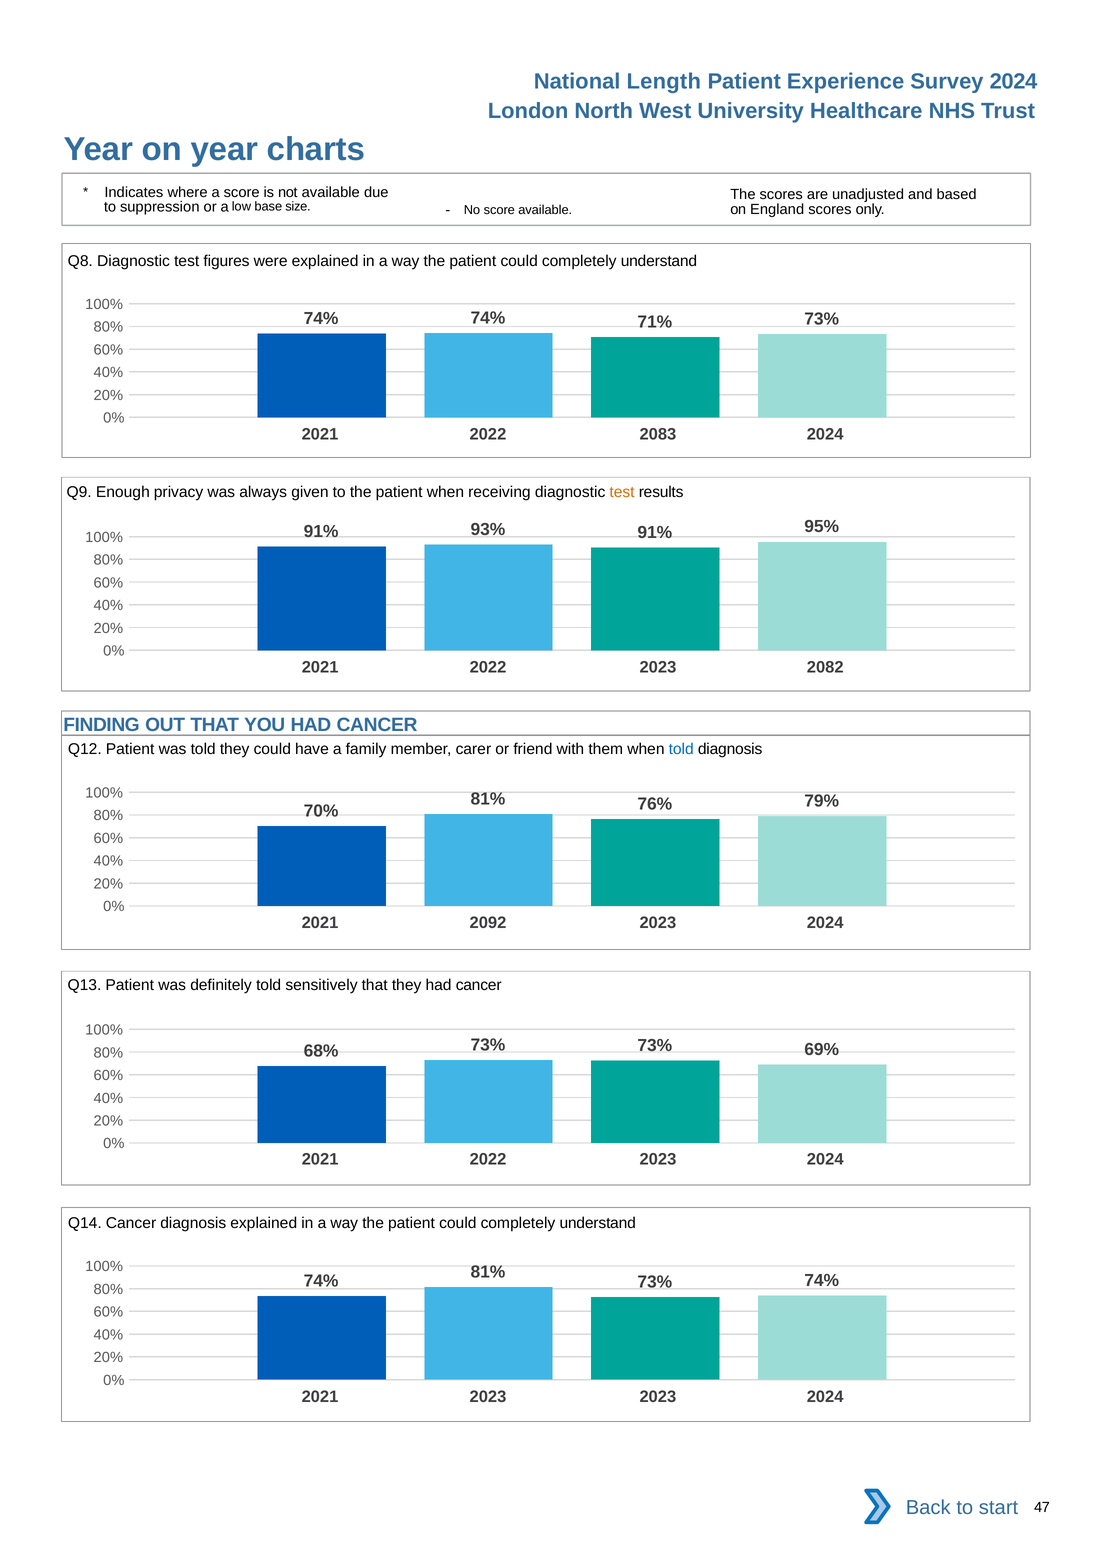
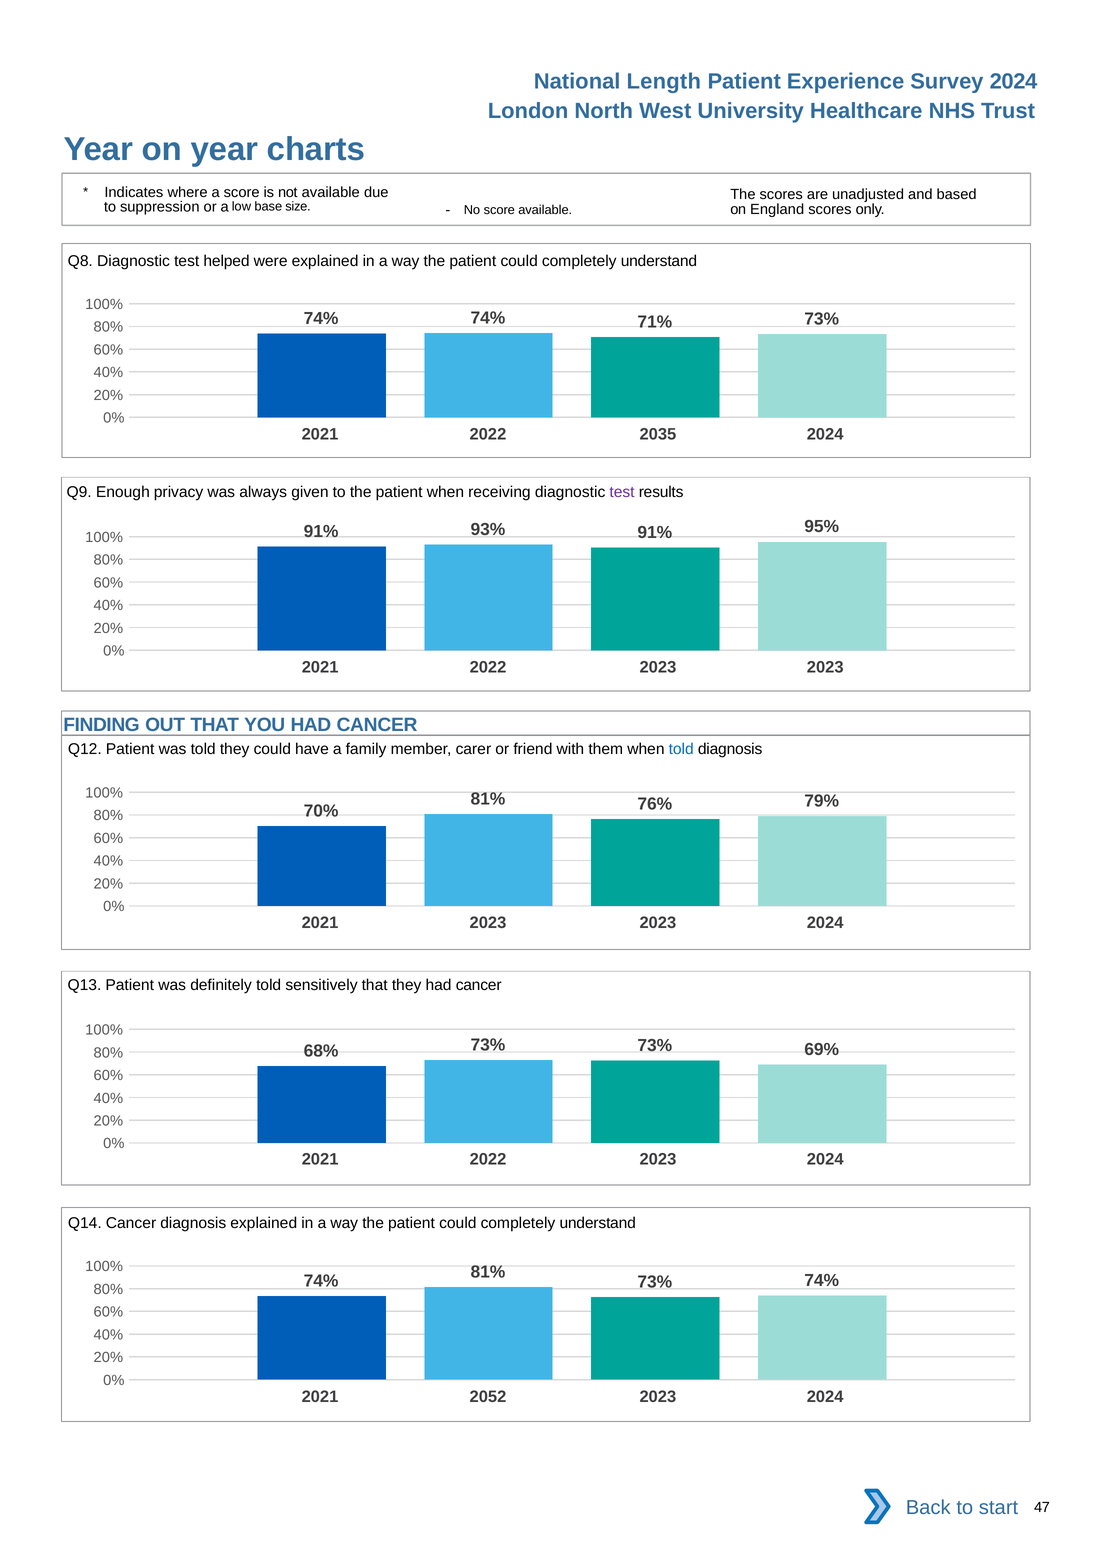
figures: figures -> helped (227, 261)
2083: 2083 -> 2035 (658, 434)
test colour: orange -> purple (622, 492)
2022 2023 2082: 2082 -> 2023 (825, 667)
2021 2092: 2092 -> 2023 (488, 923)
2021 2023: 2023 -> 2052 (488, 1397)
